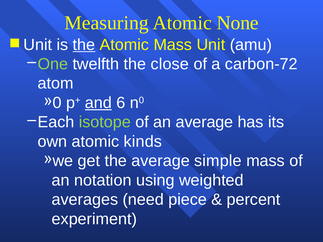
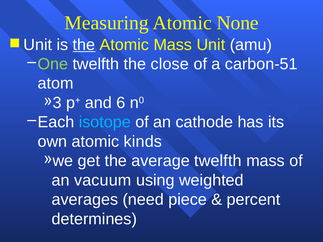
carbon-72: carbon-72 -> carbon-51 (261, 64)
0: 0 -> 3 (57, 103)
and underline: present -> none (98, 103)
isotope colour: light green -> light blue (105, 122)
an average: average -> cathode (204, 122)
average simple: simple -> twelfth (218, 161)
notation: notation -> vacuum (103, 180)
experiment: experiment -> determines (94, 219)
